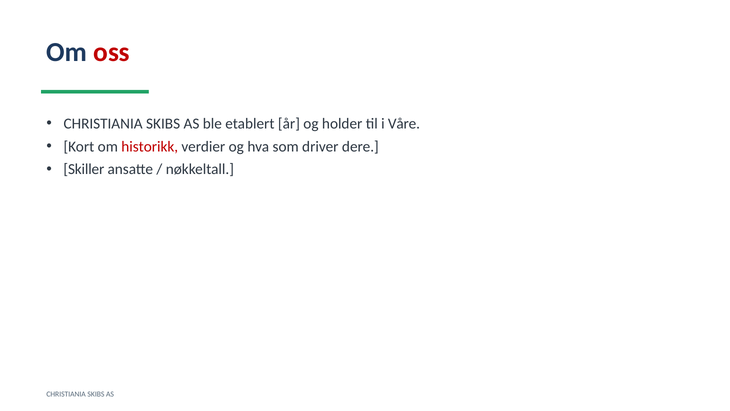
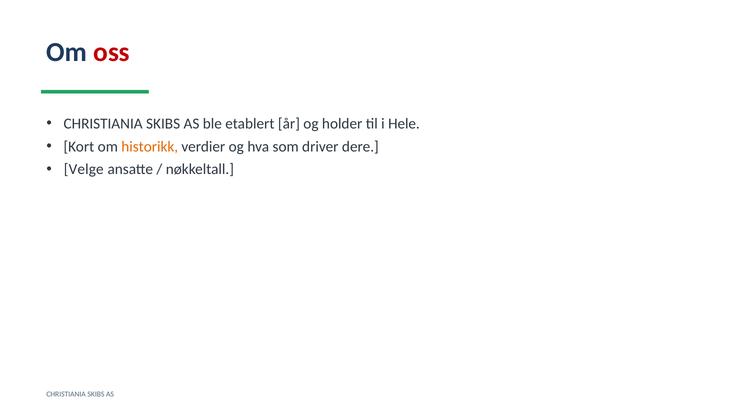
Våre: Våre -> Hele (404, 124)
historikk colour: red -> orange (150, 146)
Skiller: Skiller -> Velge (84, 169)
